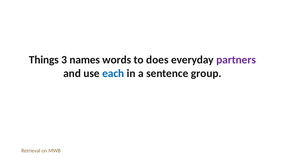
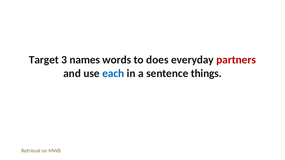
Things: Things -> Target (44, 60)
partners colour: purple -> red (236, 60)
group: group -> things (206, 73)
